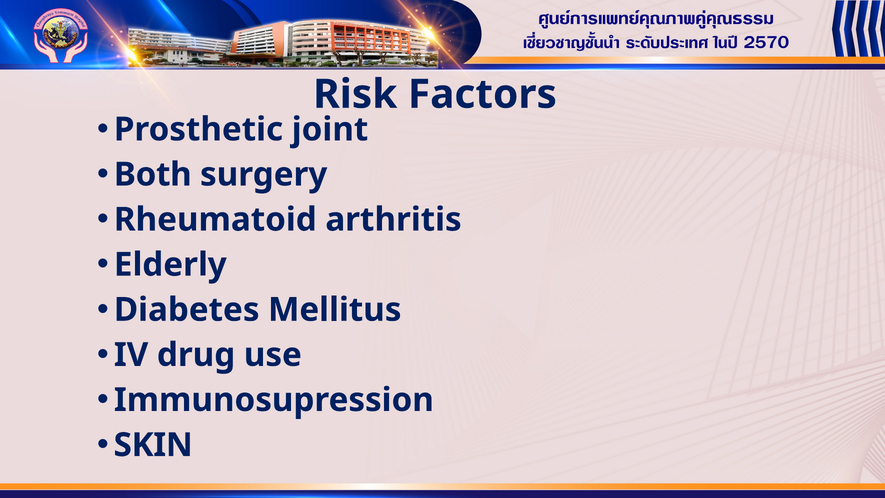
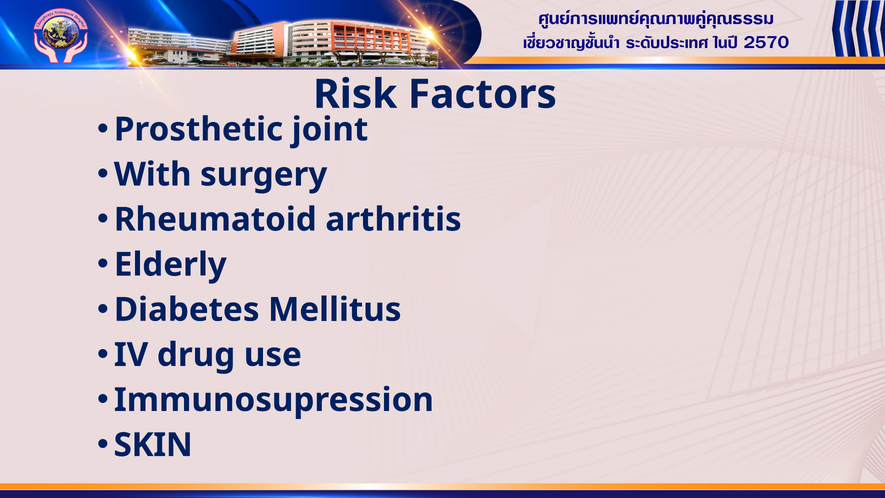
Both: Both -> With (153, 174)
